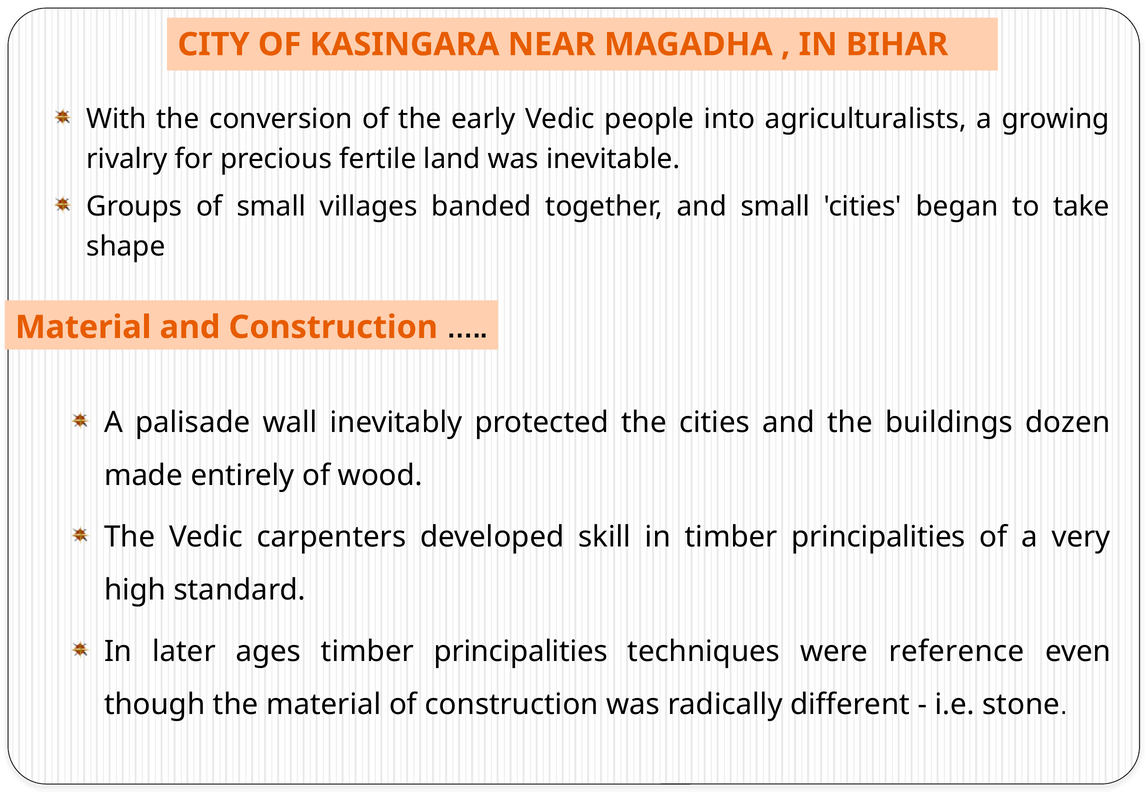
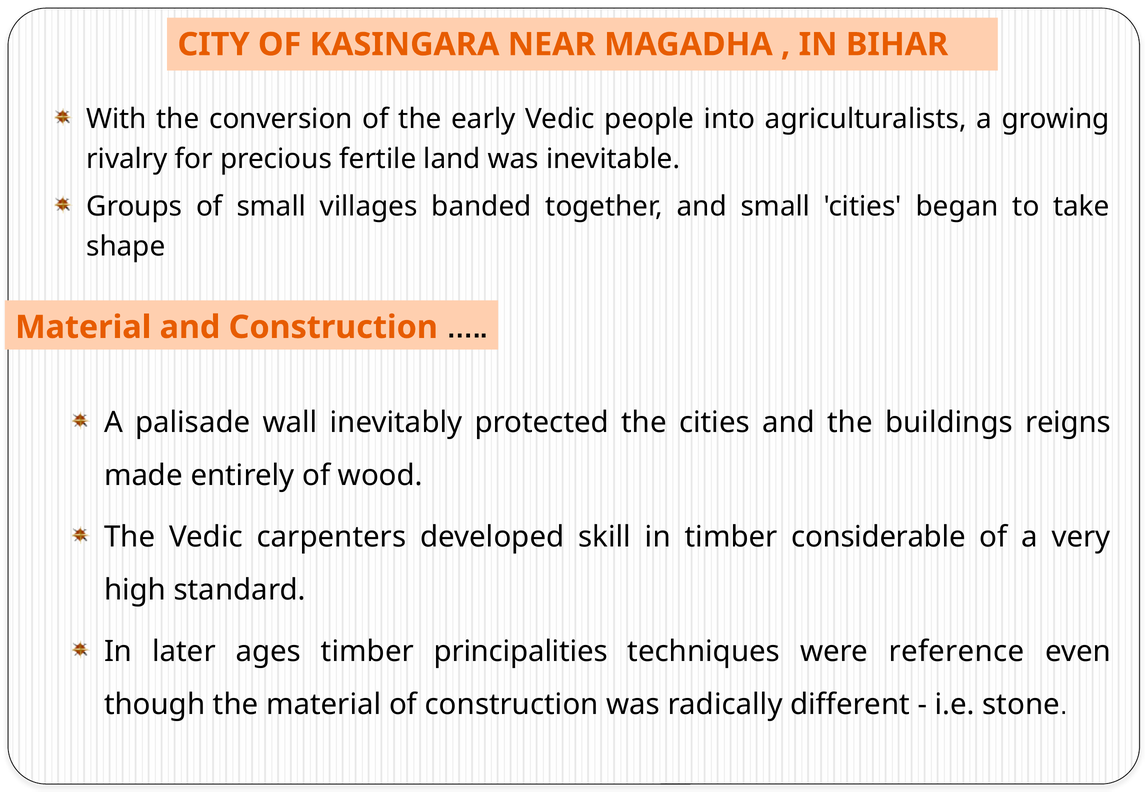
dozen: dozen -> reigns (1068, 422)
in timber principalities: principalities -> considerable (879, 537)
